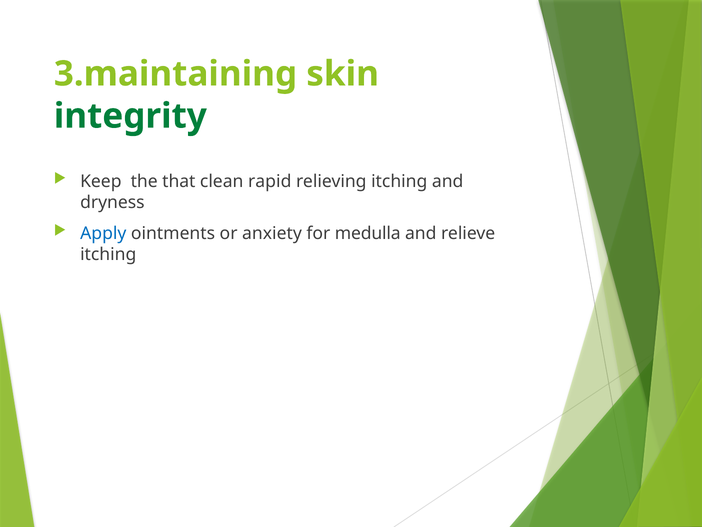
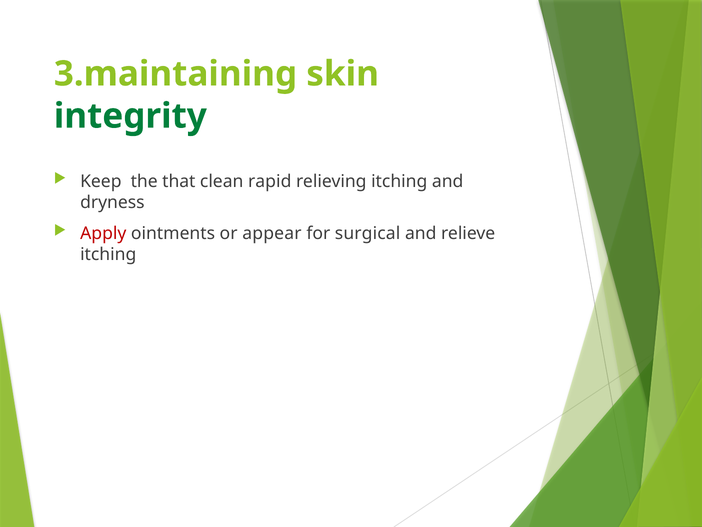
Apply colour: blue -> red (103, 233)
anxiety: anxiety -> appear (272, 233)
medulla: medulla -> surgical (368, 233)
